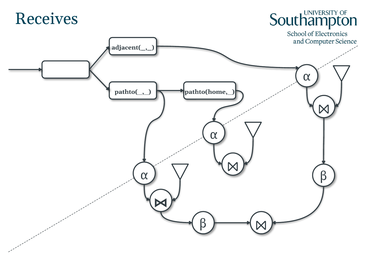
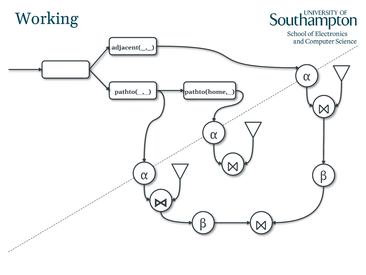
Receives: Receives -> Working (47, 19)
